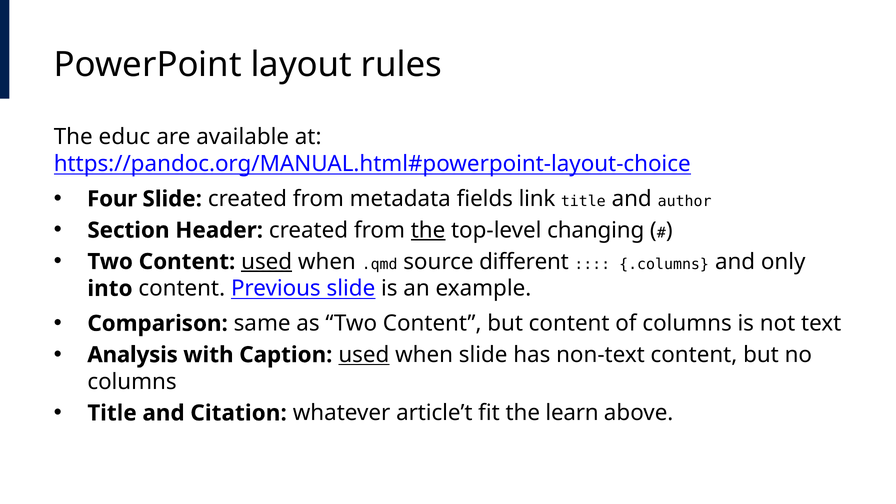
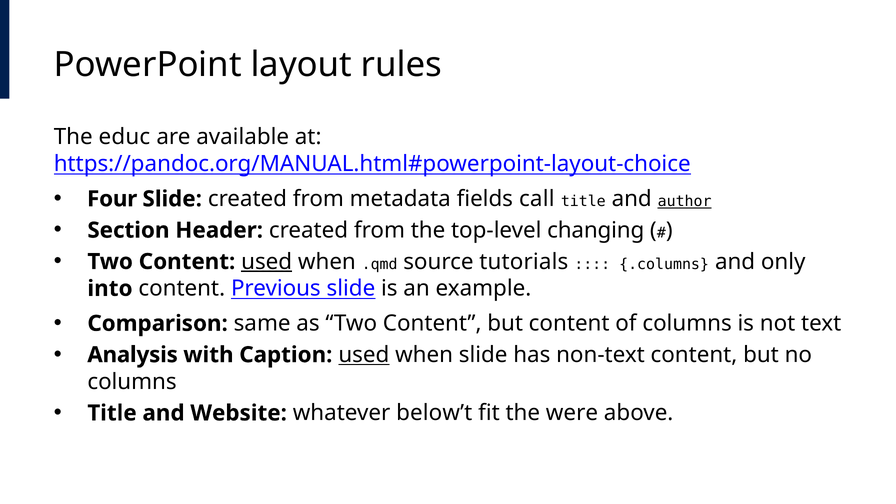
link: link -> call (537, 199)
author underline: none -> present (685, 201)
the underline: present -> none (428, 230)
different: different -> tutorials (524, 262)
Citation: Citation -> Website (239, 413)
article’t: article’t -> below’t (434, 413)
learn: learn -> were (572, 413)
